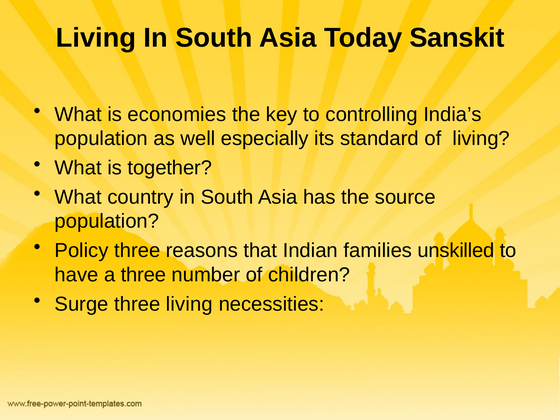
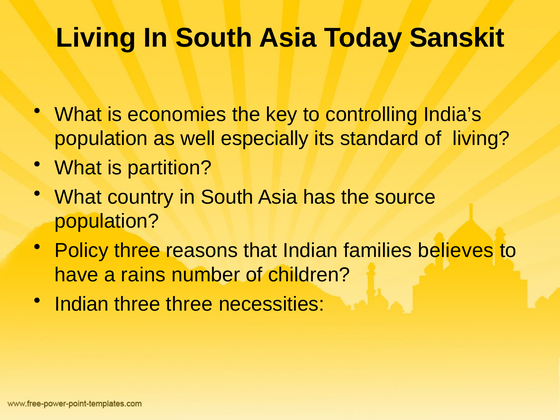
together: together -> partition (170, 168)
unskilled: unskilled -> believes (456, 251)
a three: three -> rains (143, 275)
Surge: Surge -> Indian (82, 304)
three living: living -> three (189, 304)
